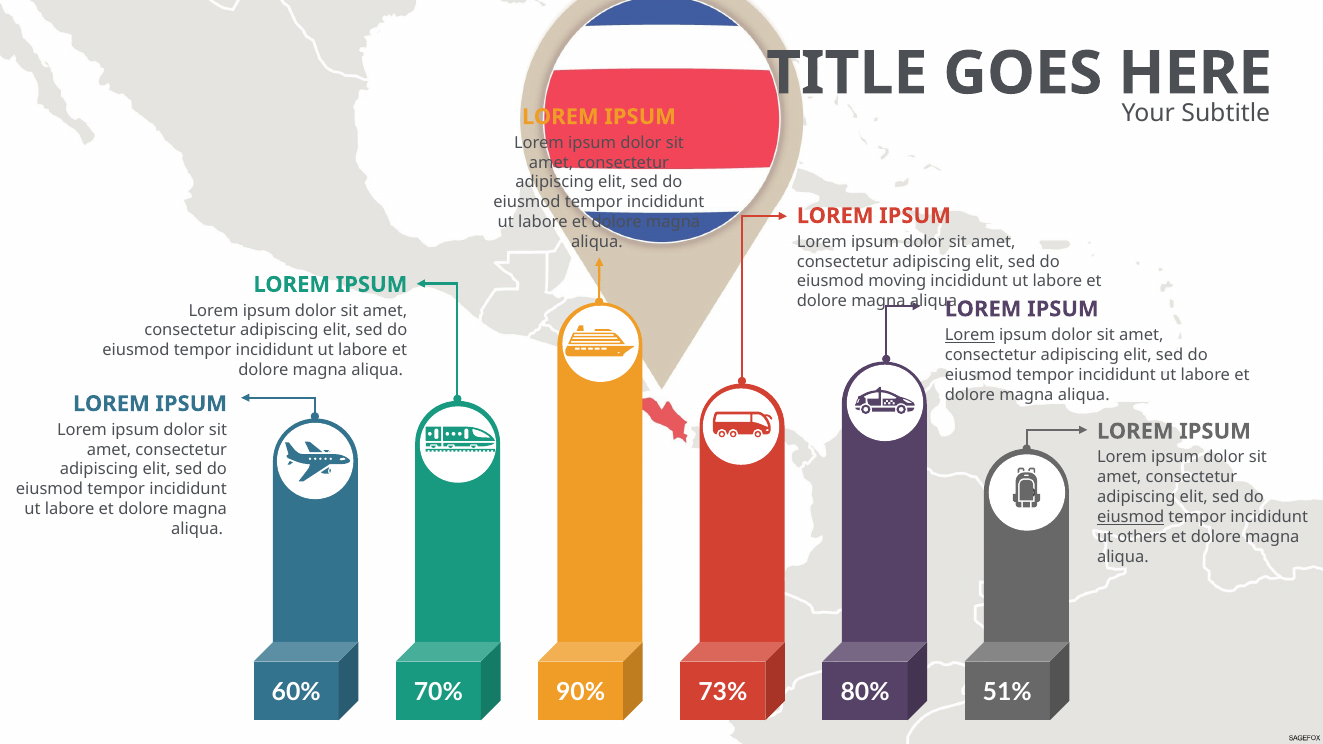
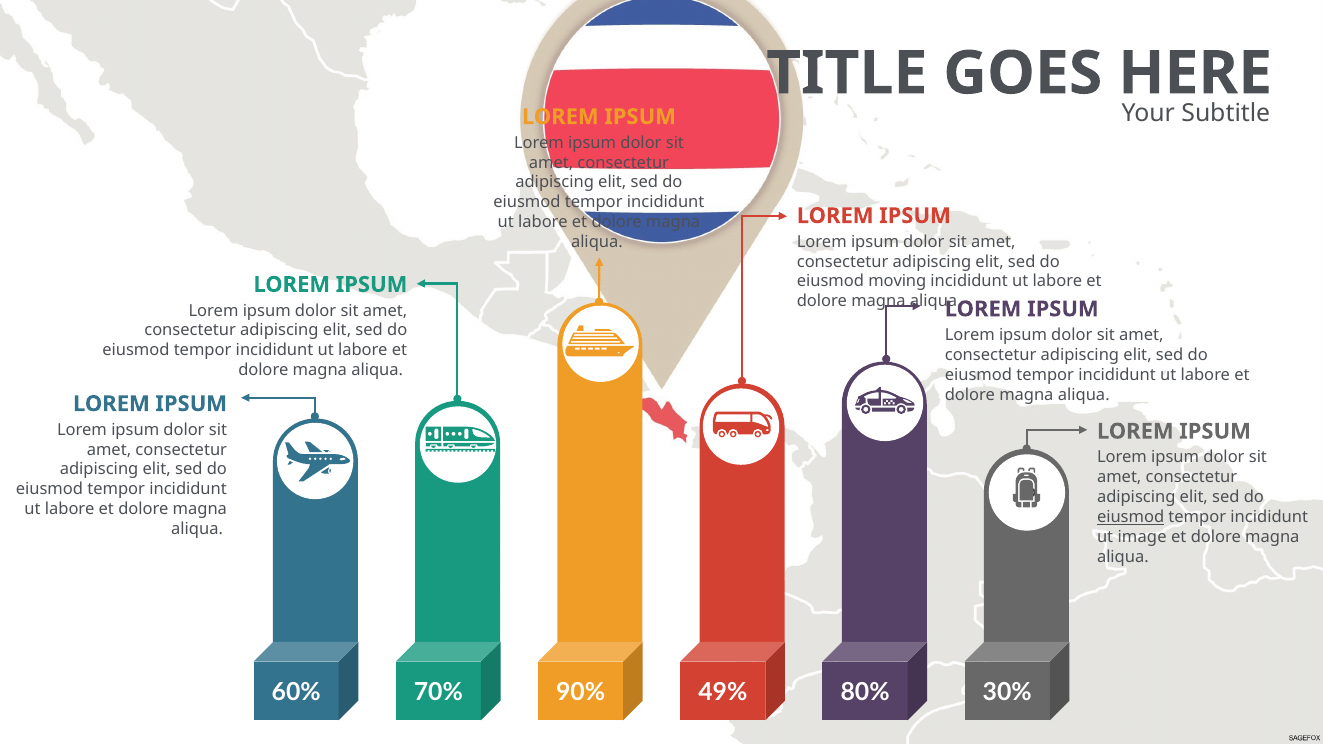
Lorem underline: present -> none (970, 335)
others: others -> image (1142, 537)
73%: 73% -> 49% (723, 693)
51%: 51% -> 30% (1007, 693)
